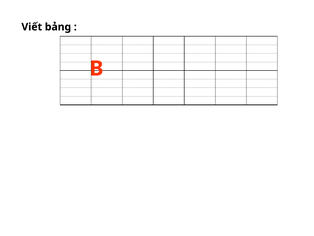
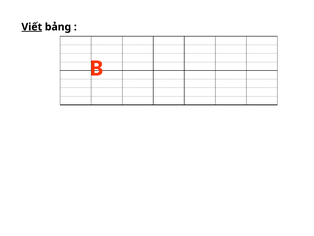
Viết underline: none -> present (32, 27)
